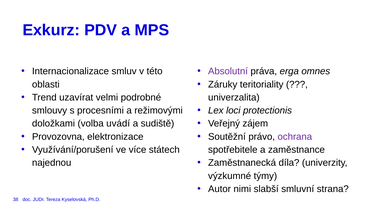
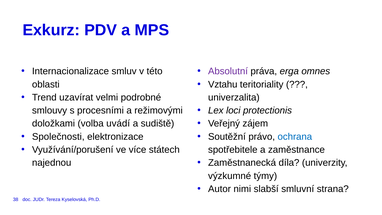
Záruky: Záruky -> Vztahu (223, 84)
Provozovna: Provozovna -> Společnosti (58, 137)
ochrana colour: purple -> blue (295, 137)
